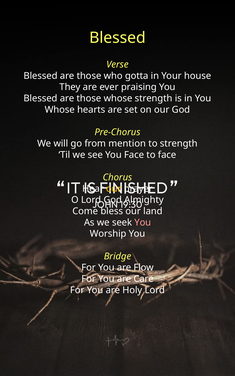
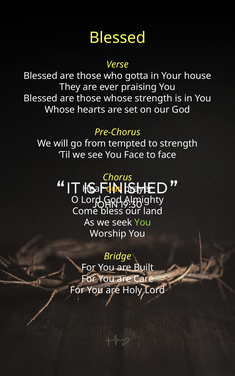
mention: mention -> tempted (127, 143)
You colour: pink -> light green (143, 222)
Flow: Flow -> Built (144, 268)
